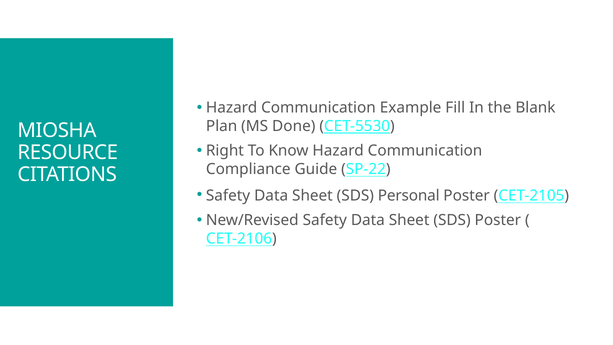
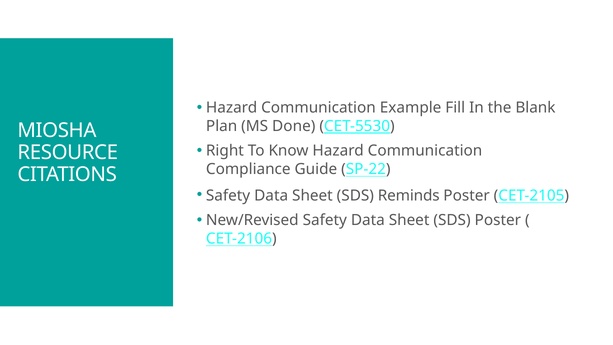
Personal: Personal -> Reminds (409, 196)
